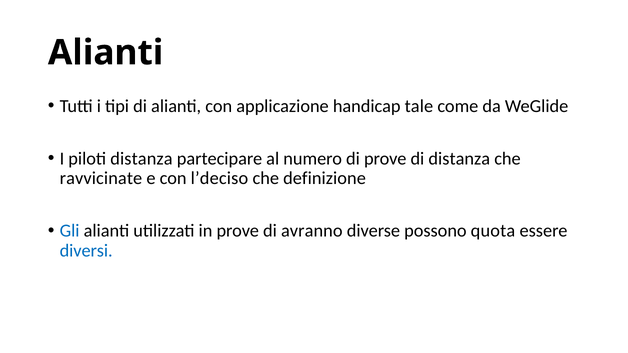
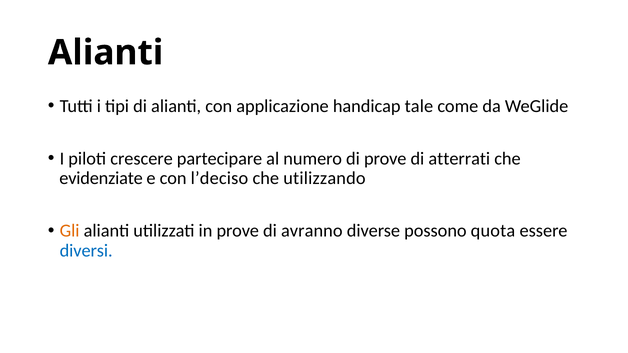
piloti distanza: distanza -> crescere (142, 159)
di distanza: distanza -> atterrati (459, 159)
ravvicinate: ravvicinate -> evidenziate (101, 178)
definizione: definizione -> utilizzando (324, 178)
Gli colour: blue -> orange (70, 231)
